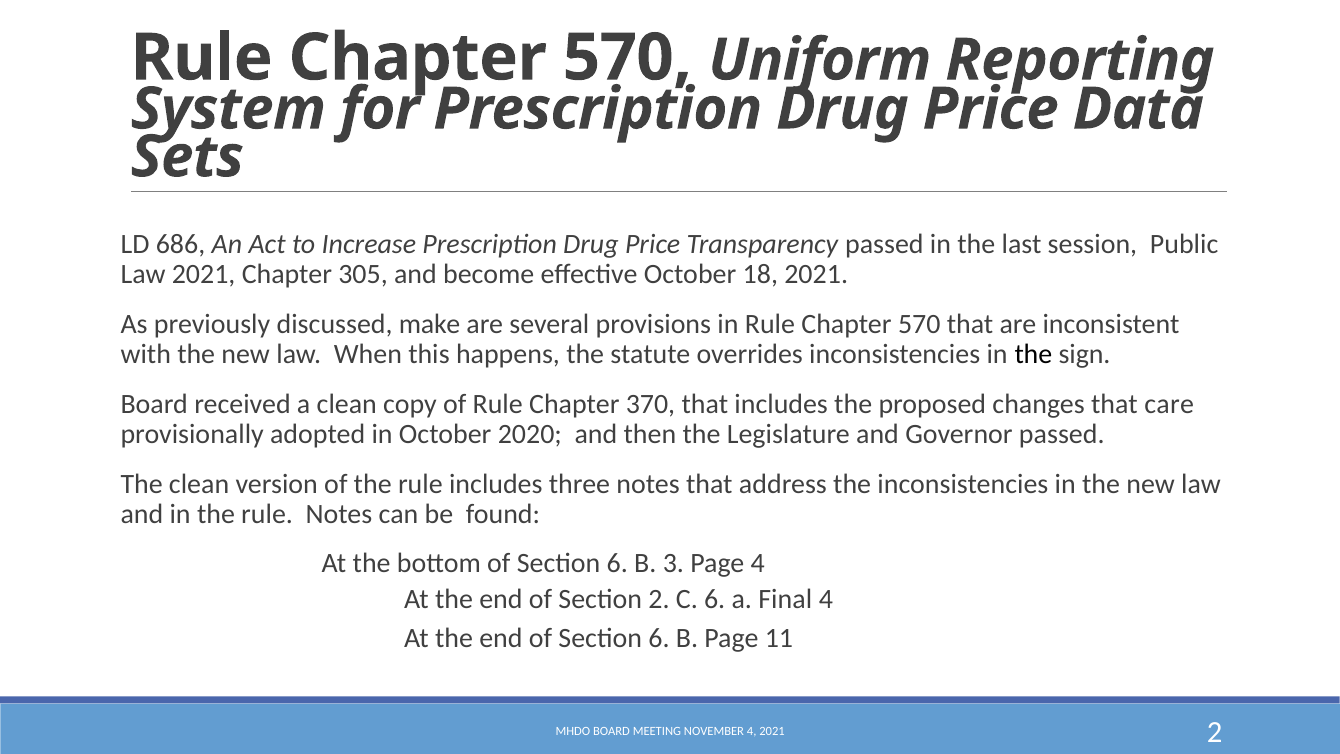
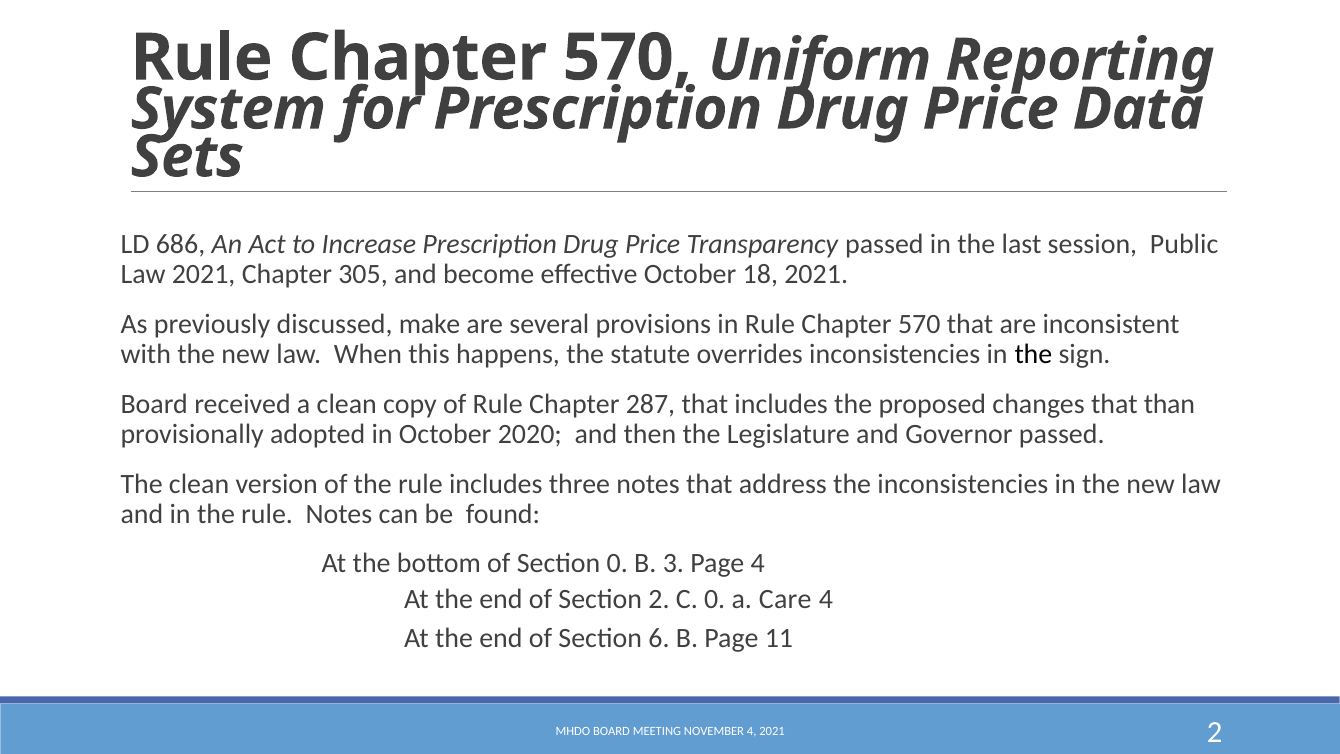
370: 370 -> 287 (651, 404)
care: care -> than (1169, 404)
bottom of Section 6: 6 -> 0 (617, 564)
C 6: 6 -> 0 (715, 599)
Final: Final -> Care (785, 599)
